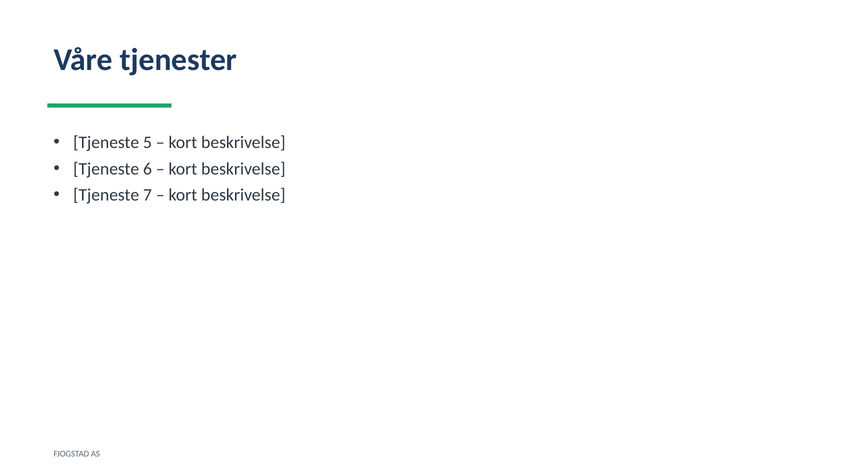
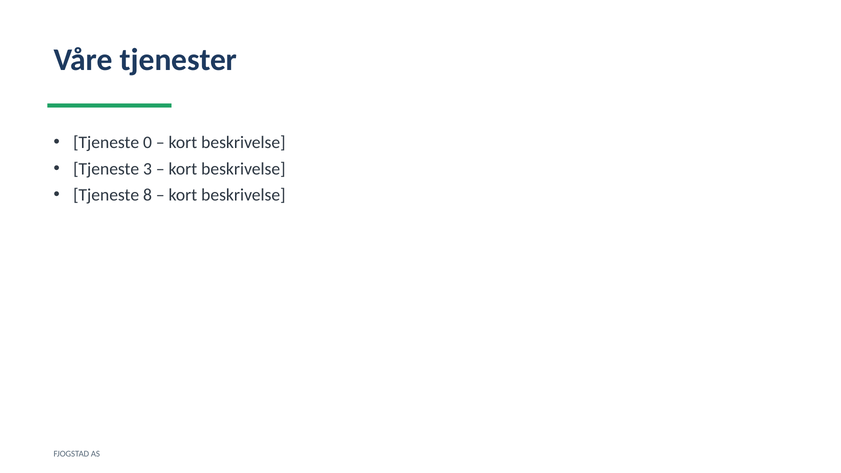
5: 5 -> 0 (147, 142)
6: 6 -> 3 (147, 169)
7: 7 -> 8 (147, 195)
